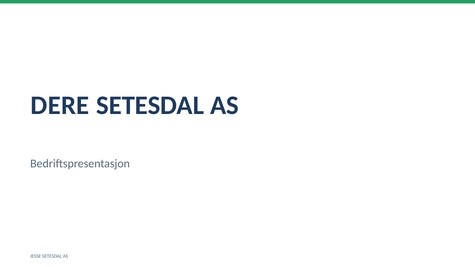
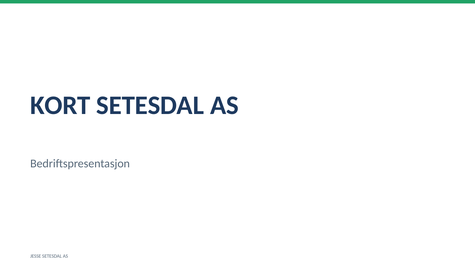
DERE: DERE -> KORT (60, 105)
